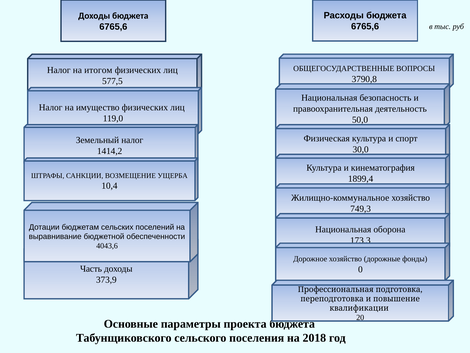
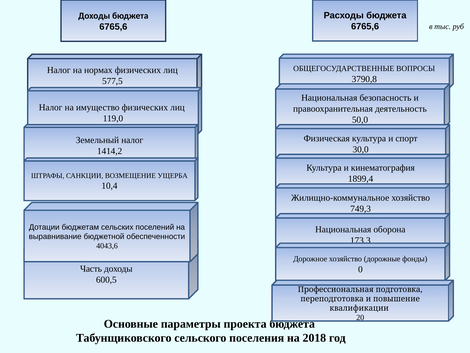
итогом: итогом -> нормах (98, 70)
373,9: 373,9 -> 600,5 (106, 280)
